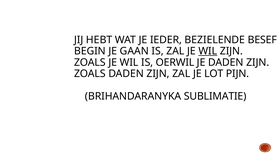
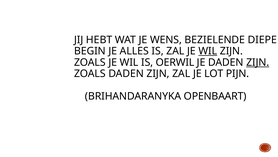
IEDER: IEDER -> WENS (166, 40)
BESEF: BESEF -> DIEPE (262, 40)
GAAN: GAAN -> ALLES (134, 51)
ZIJN underline: none -> present (258, 62)
SUBLIMATIE: SUBLIMATIE -> OPENBAART (215, 96)
